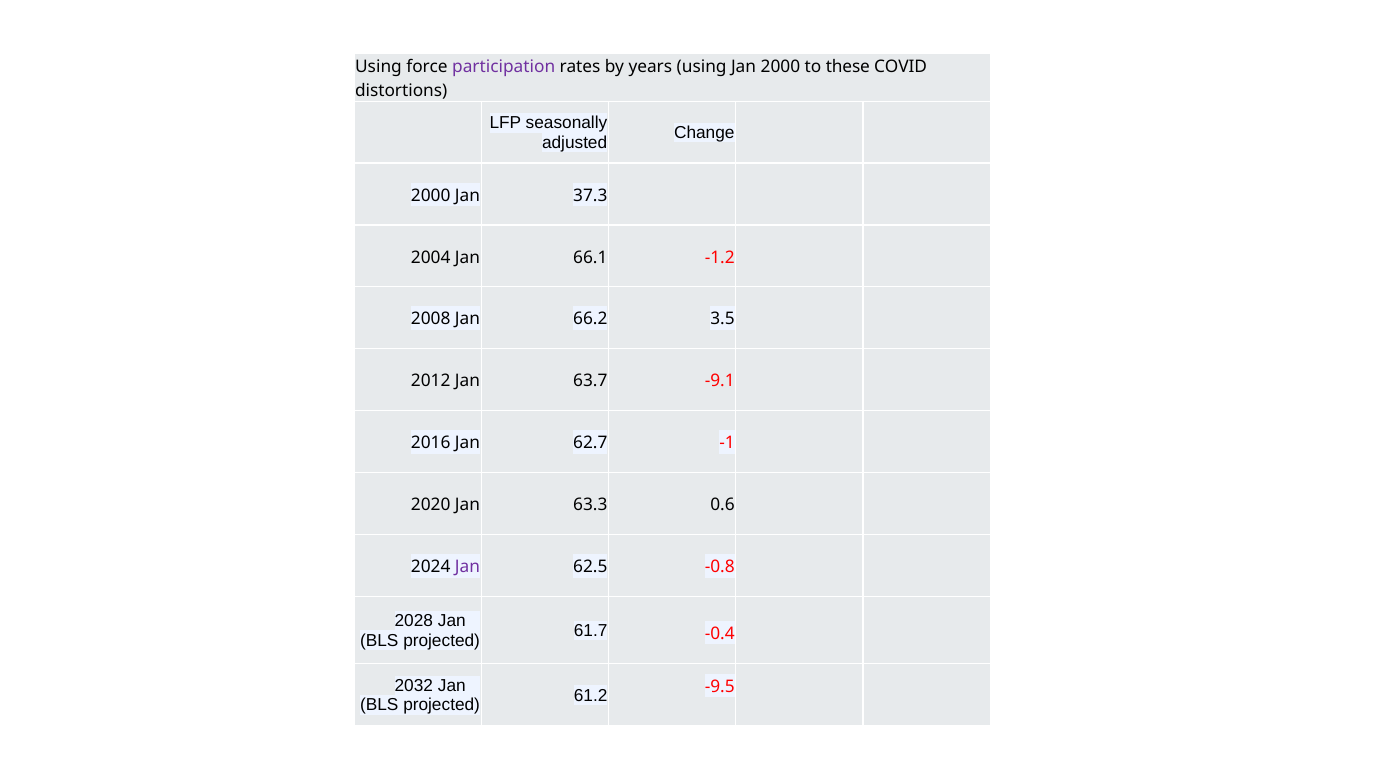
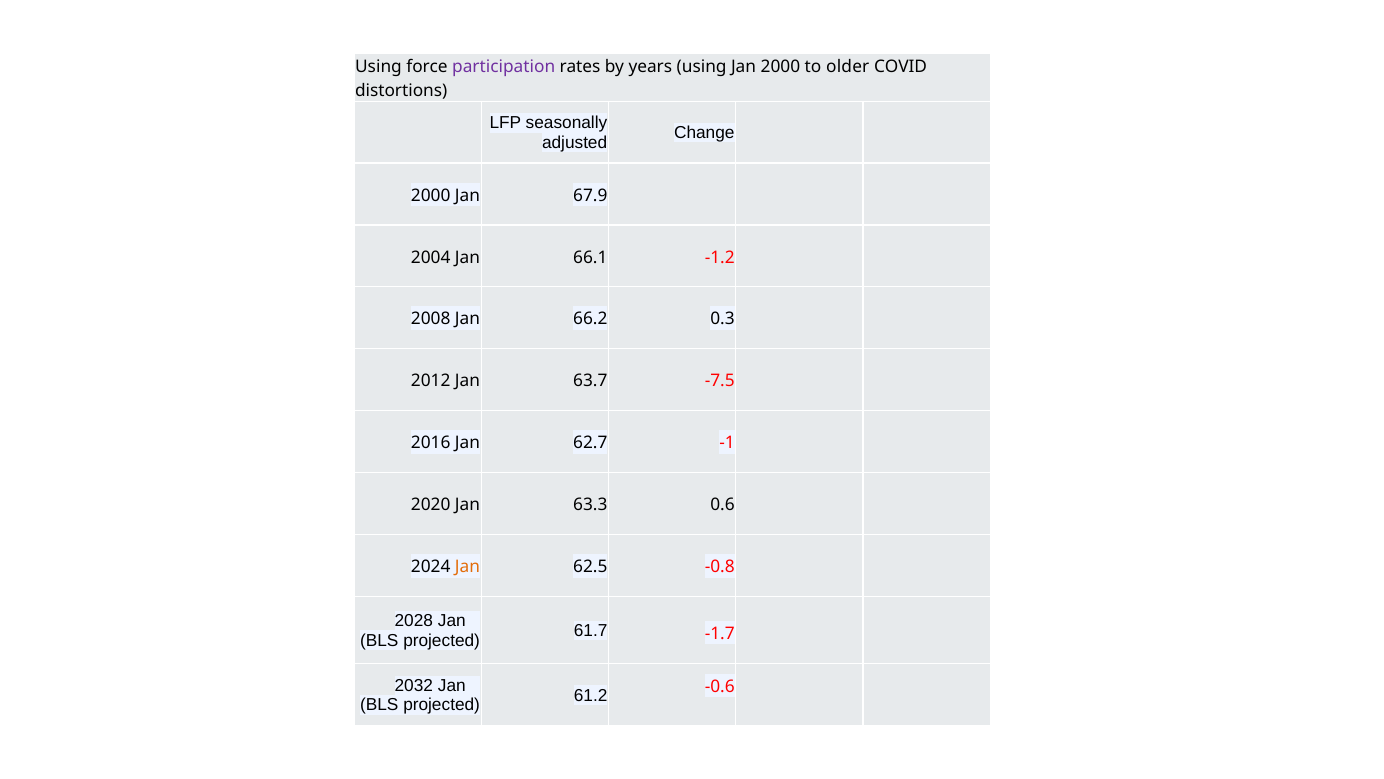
these: these -> older (848, 67)
37.3: 37.3 -> 67.9 (590, 195)
3.5: 3.5 -> 0.3 (722, 319)
-9.1: -9.1 -> -7.5 (720, 381)
Jan colour: purple -> orange (467, 566)
-0.4: -0.4 -> -1.7 (720, 633)
-9.5: -9.5 -> -0.6 (720, 686)
